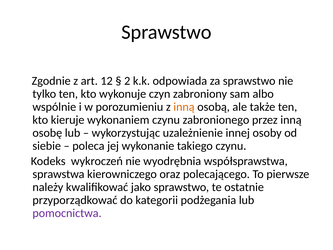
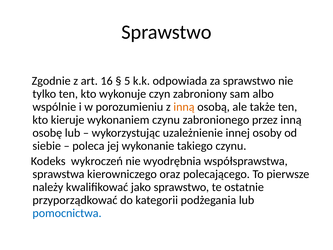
12: 12 -> 16 (107, 81)
2: 2 -> 5 (127, 81)
pomocnictwa colour: purple -> blue (67, 213)
